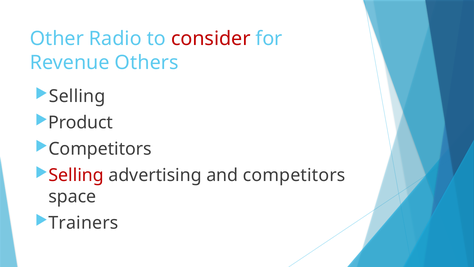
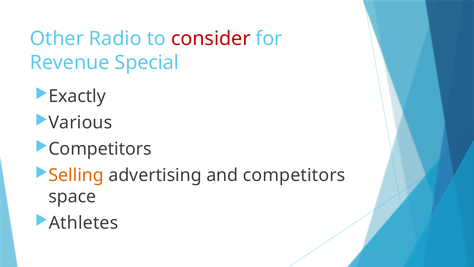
Others: Others -> Special (147, 62)
Selling: Selling -> Exactly (77, 96)
Product: Product -> Various (80, 122)
Selling colour: red -> orange (76, 175)
Trainers: Trainers -> Athletes (84, 223)
